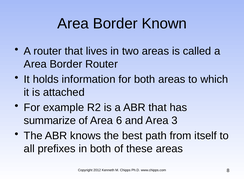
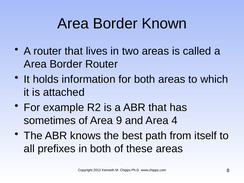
summarize: summarize -> sometimes (50, 121)
6: 6 -> 9 (119, 121)
3: 3 -> 4 (175, 121)
